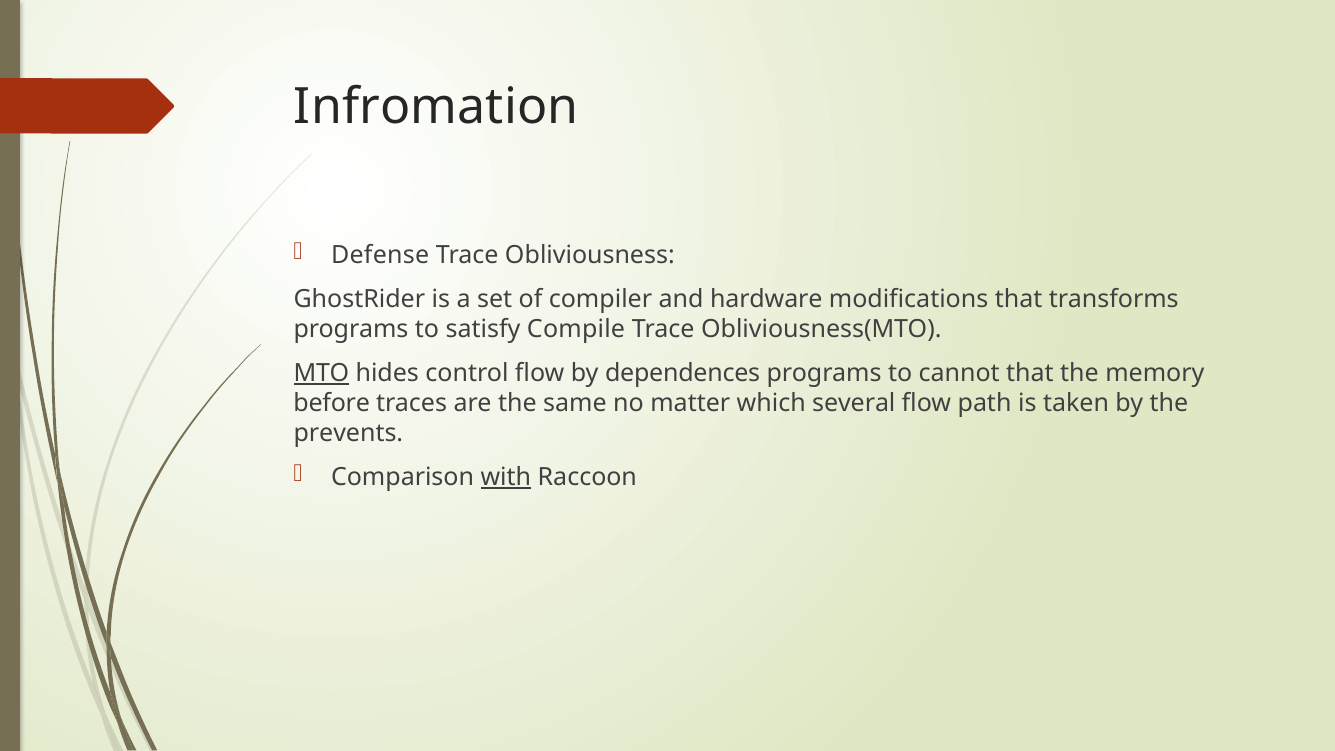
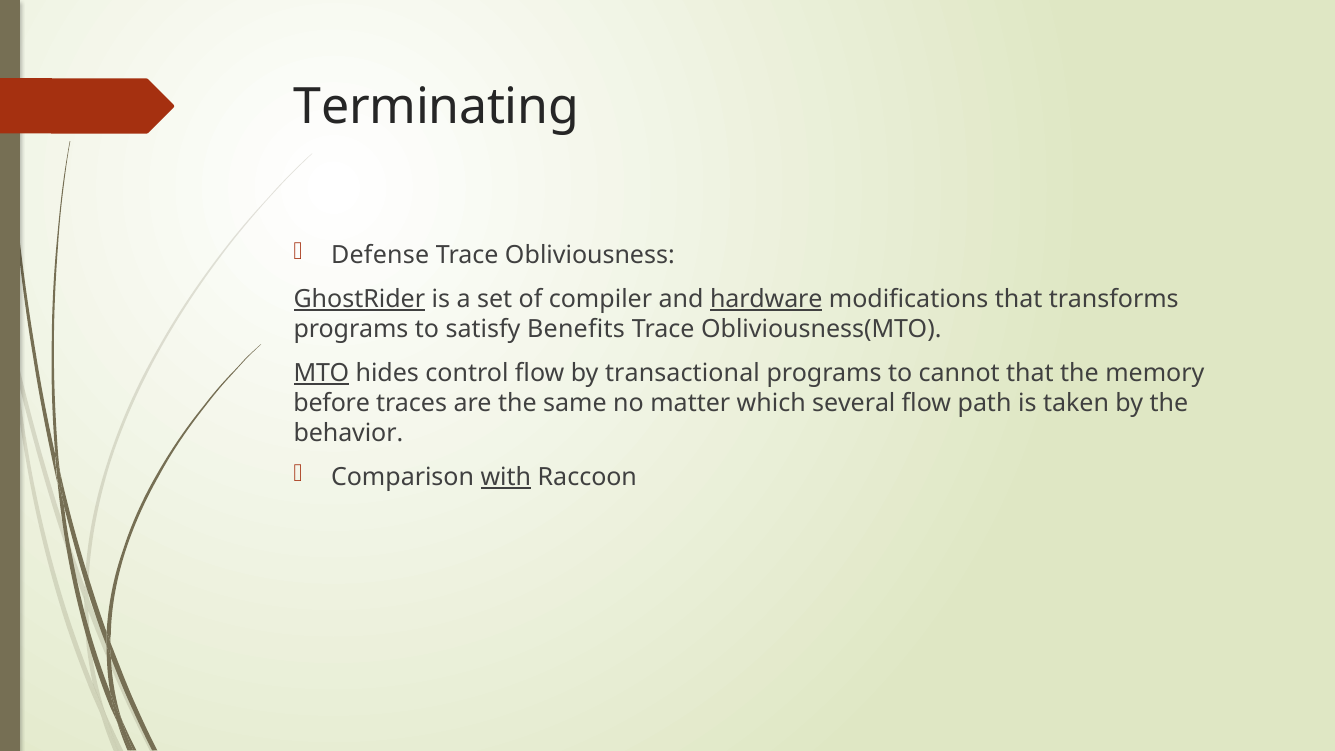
Infromation: Infromation -> Terminating (436, 107)
GhostRider underline: none -> present (359, 299)
hardware underline: none -> present (766, 299)
Compile: Compile -> Benefits (576, 329)
dependences: dependences -> transactional (682, 373)
prevents: prevents -> behavior (348, 433)
